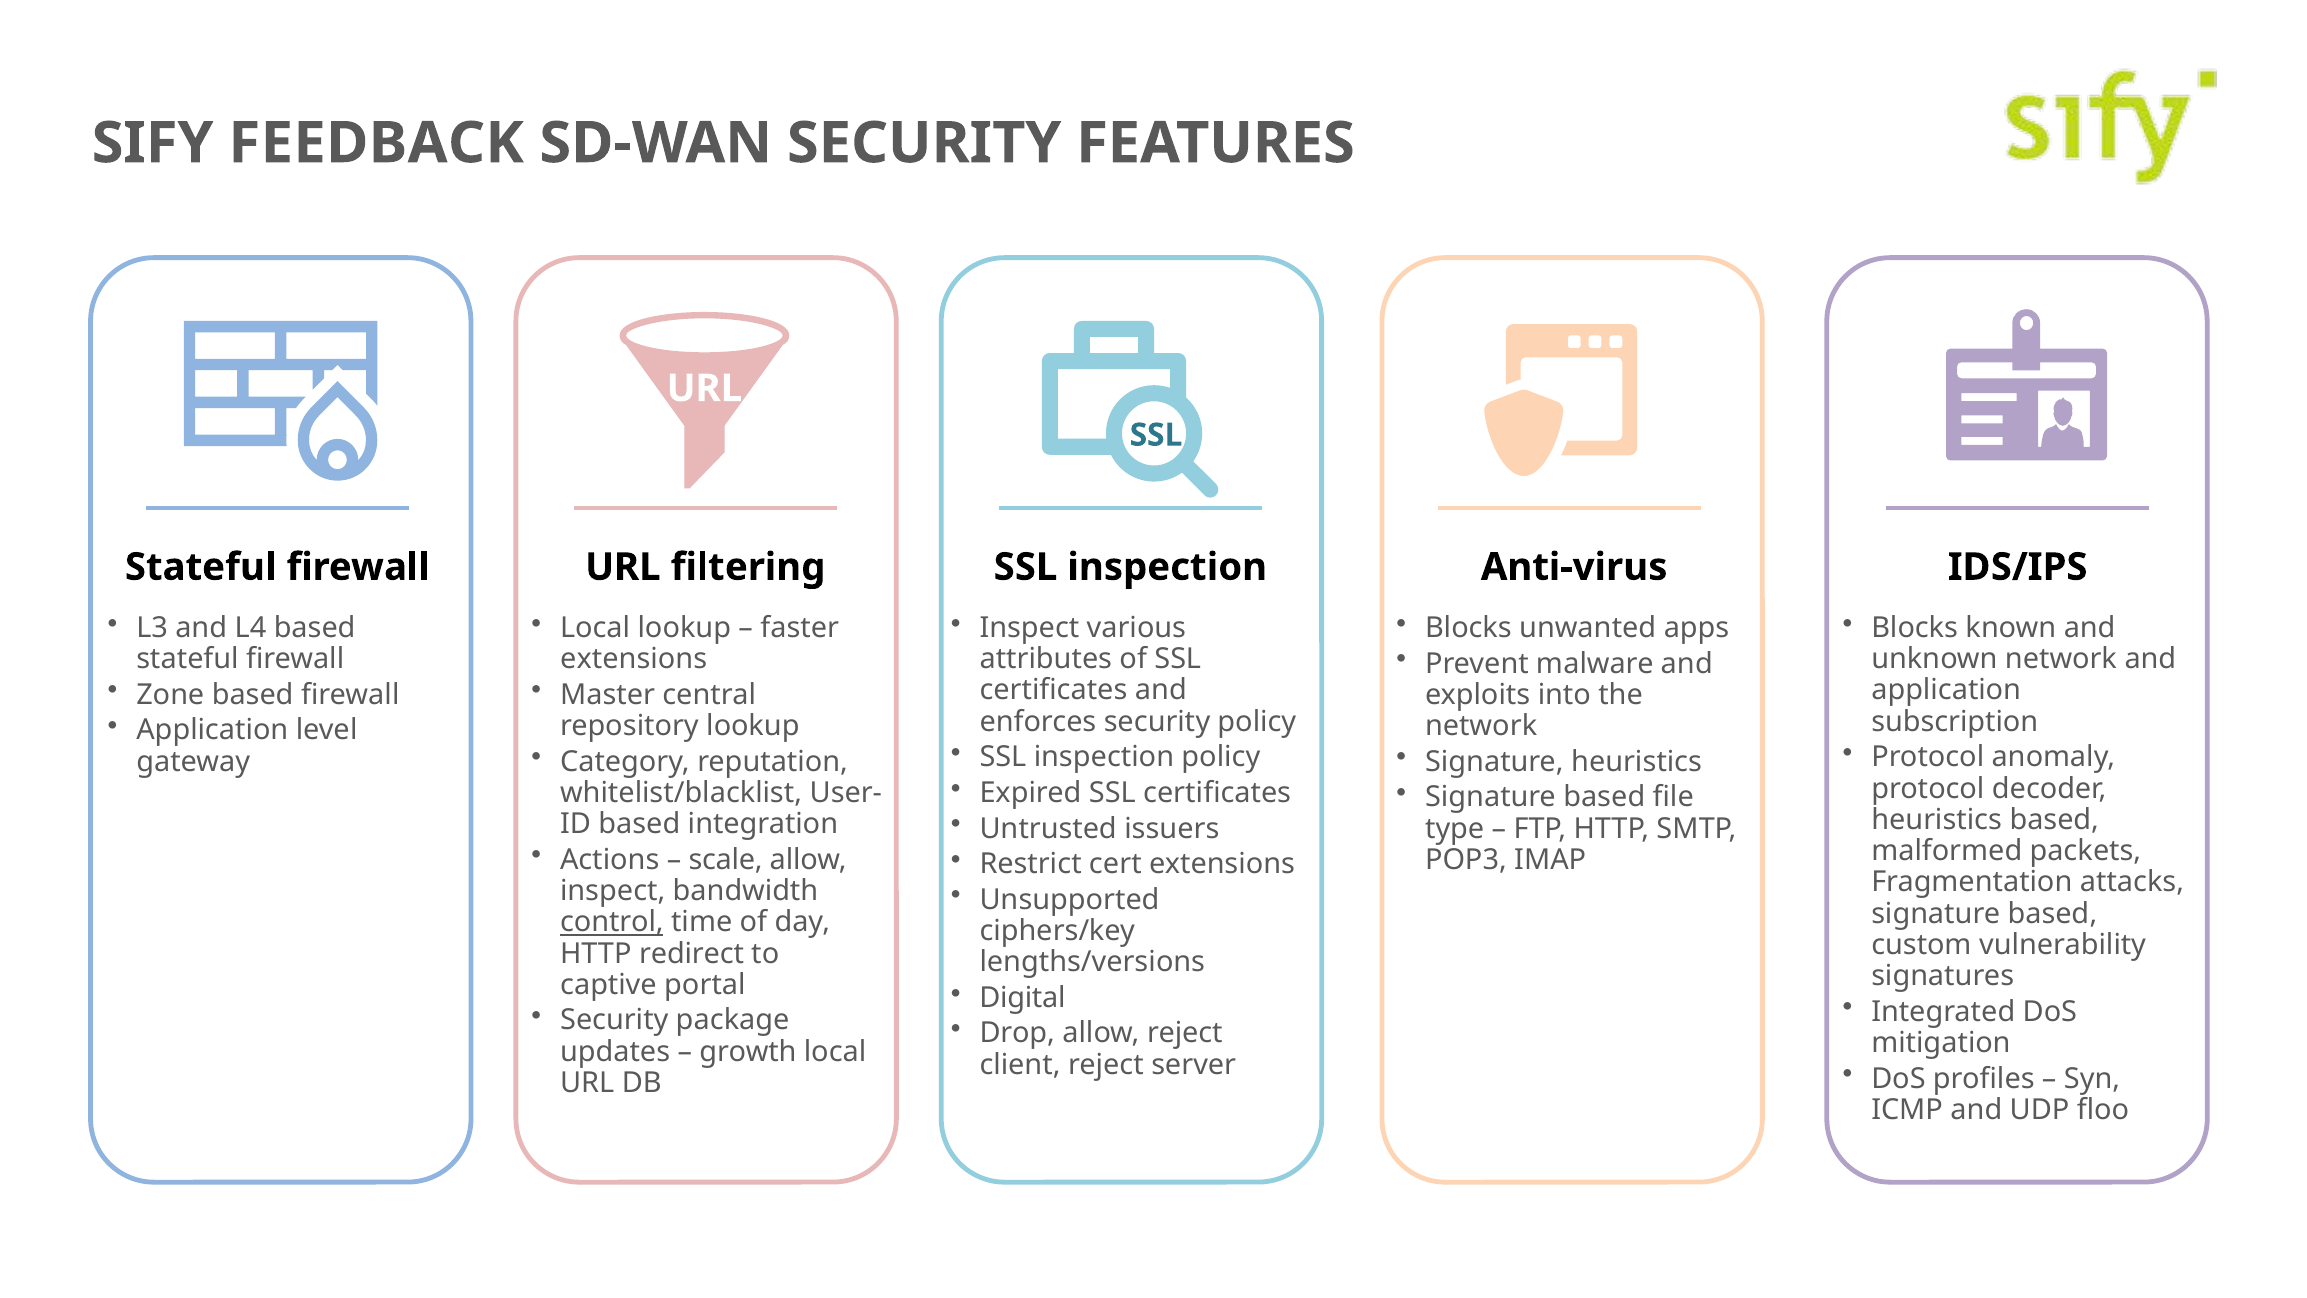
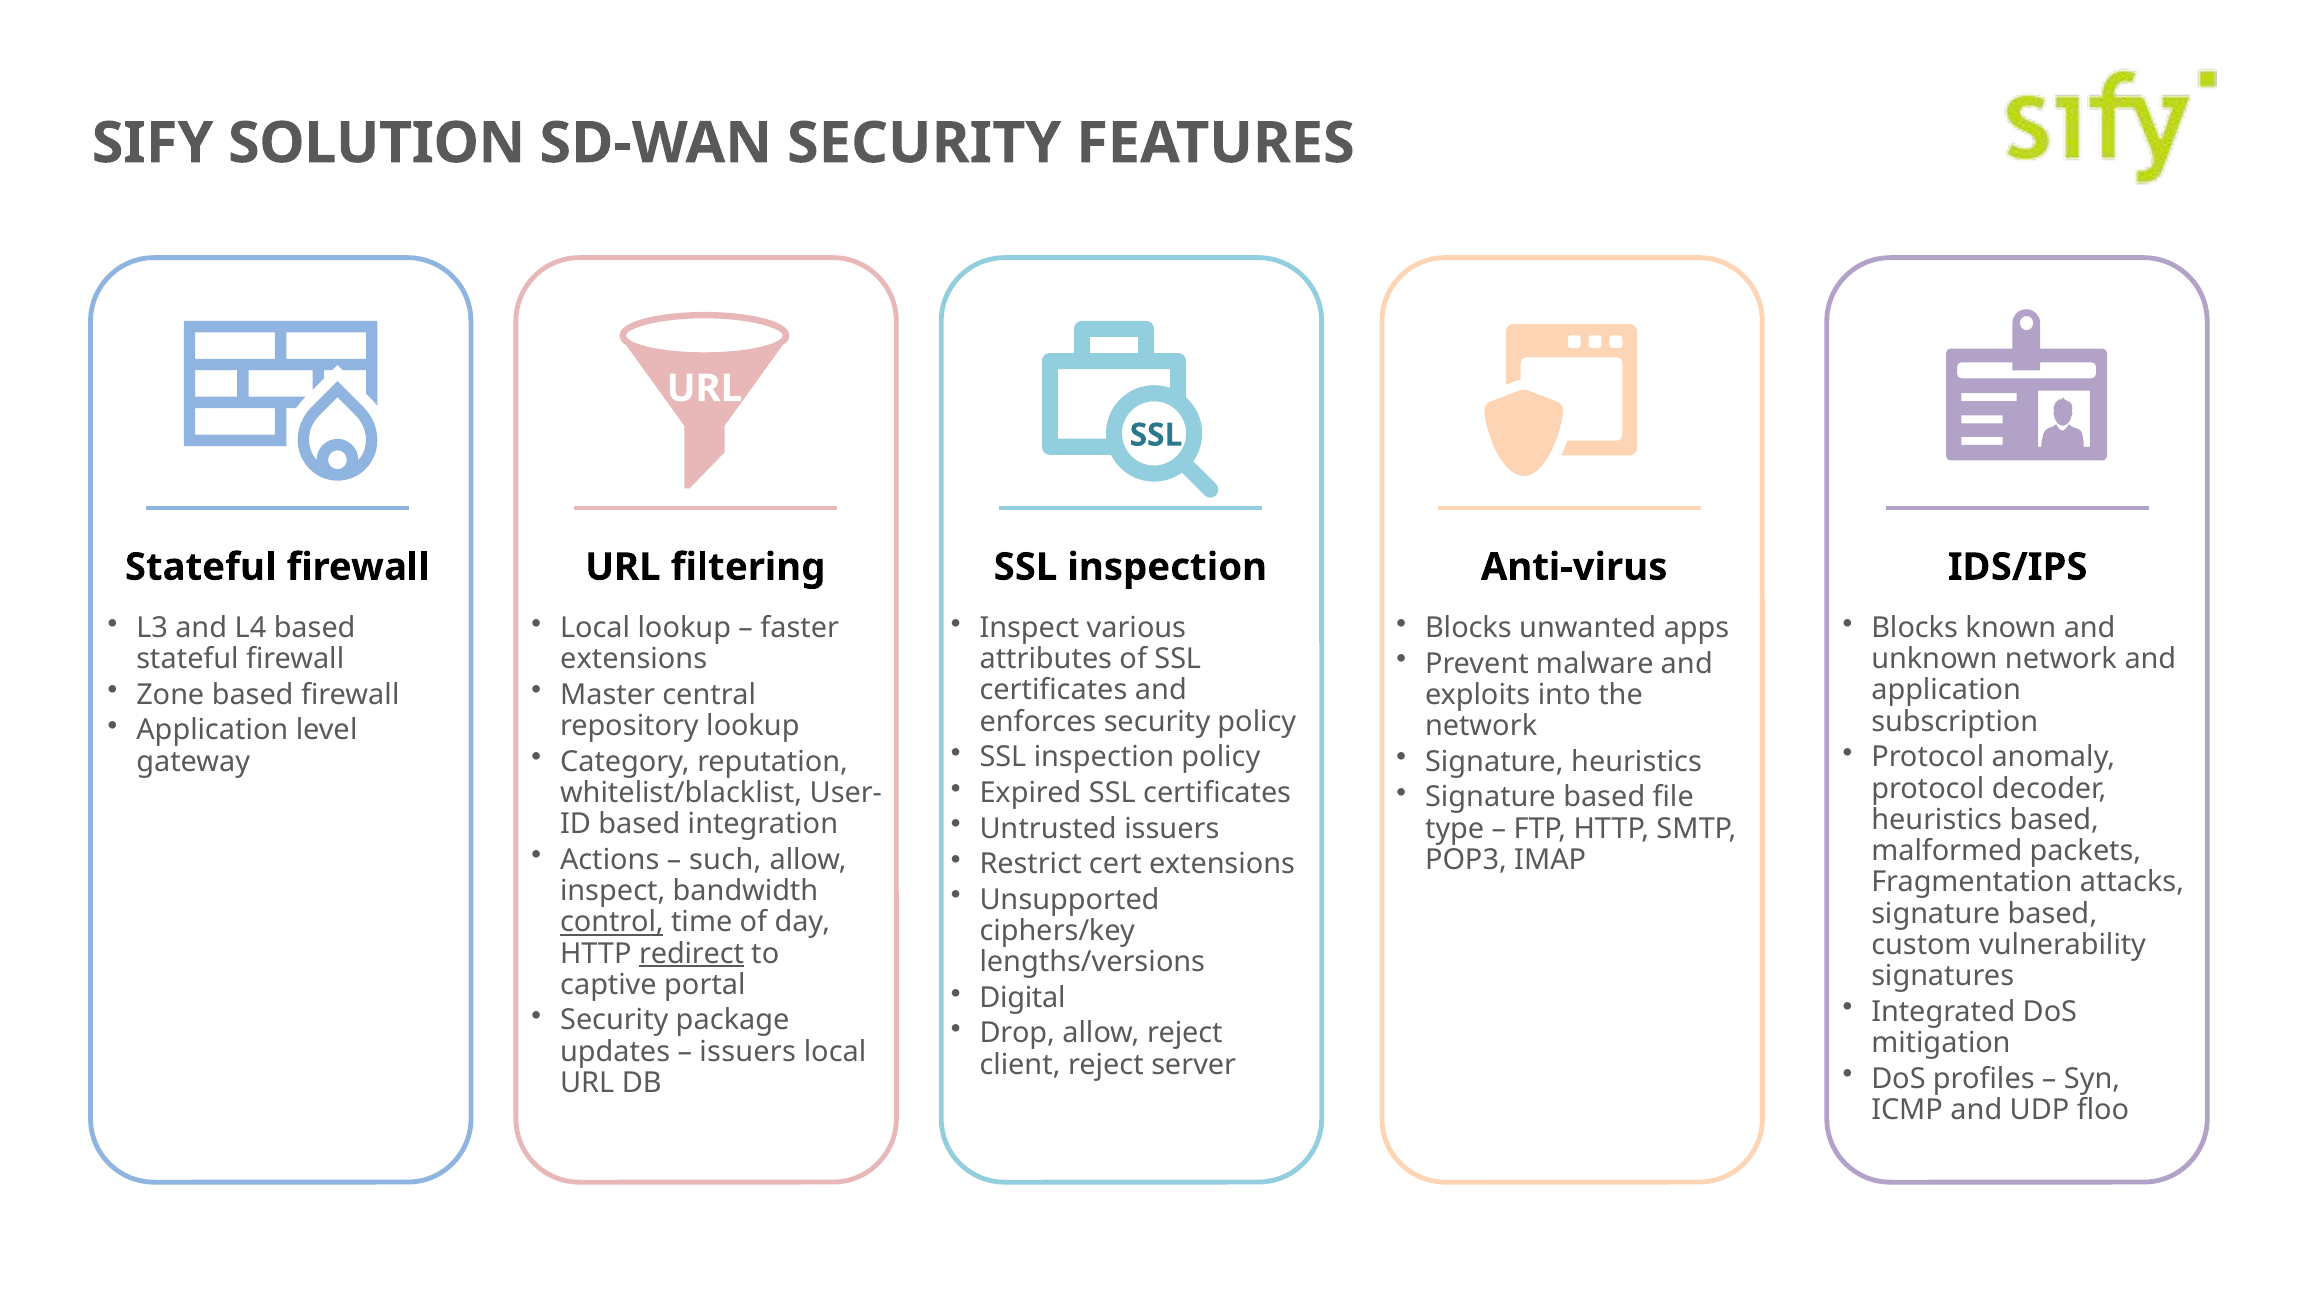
FEEDBACK: FEEDBACK -> SOLUTION (377, 143)
scale: scale -> such (725, 860)
redirect underline: none -> present (692, 953)
growth: growth -> issuers (748, 1051)
